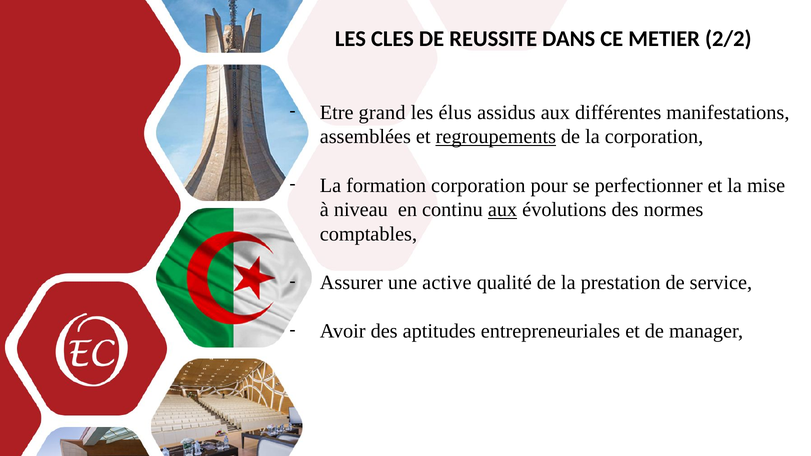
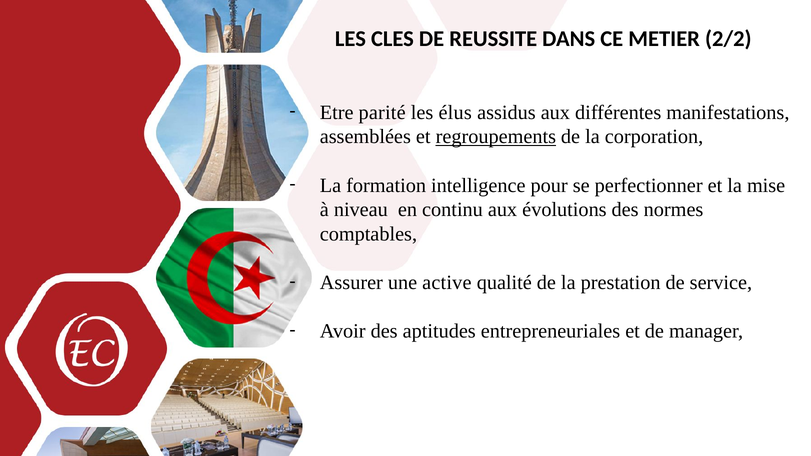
grand: grand -> parité (382, 112)
formation corporation: corporation -> intelligence (478, 185)
aux underline: present -> none (503, 210)
